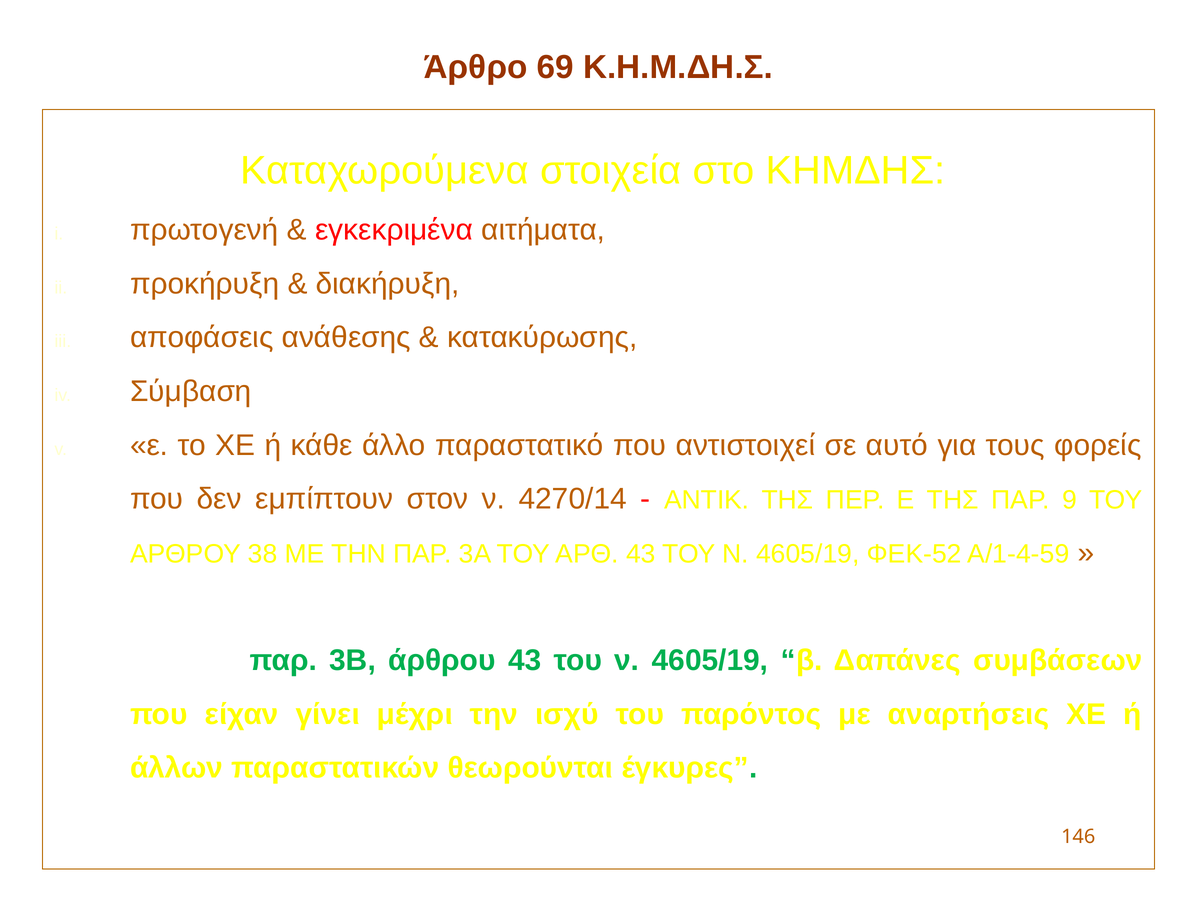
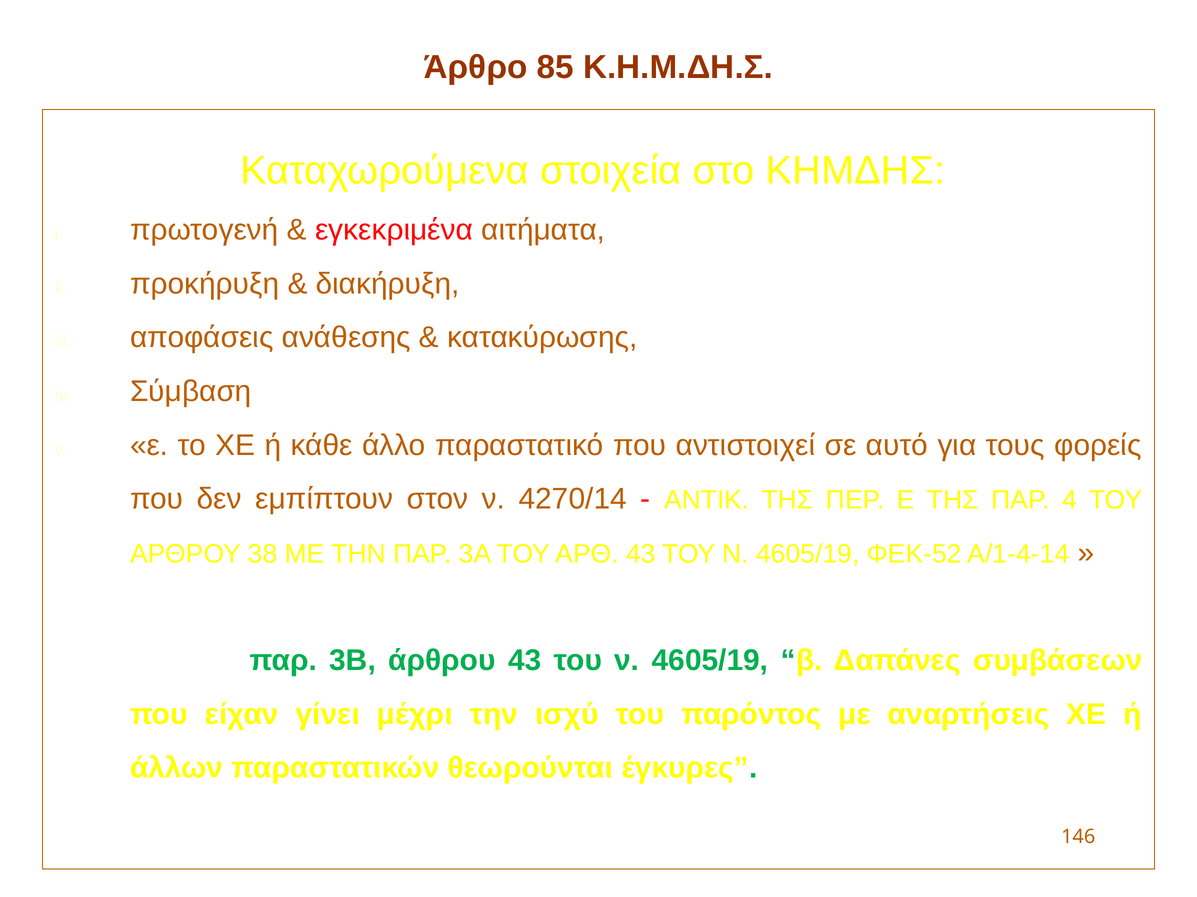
69: 69 -> 85 (555, 67)
9: 9 -> 4 (1070, 501)
Α/1-4-59: Α/1-4-59 -> Α/1-4-14 (1018, 554)
